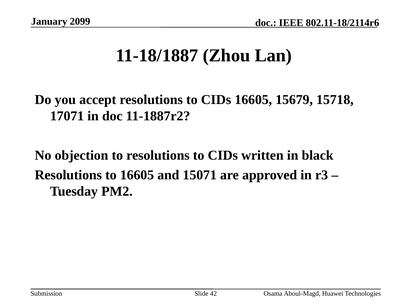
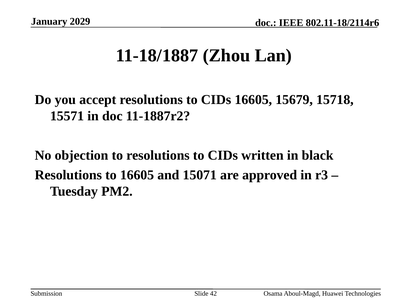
2099: 2099 -> 2029 (80, 22)
17071: 17071 -> 15571 (67, 116)
